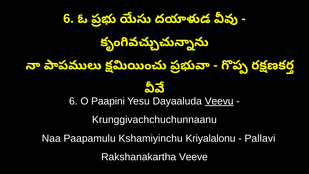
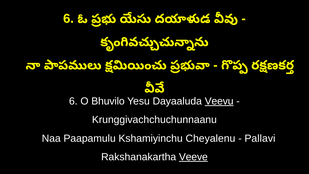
Paapini: Paapini -> Bhuvilo (108, 101)
Kriyalalonu: Kriyalalonu -> Cheyalenu (210, 138)
Veeve underline: none -> present (193, 157)
